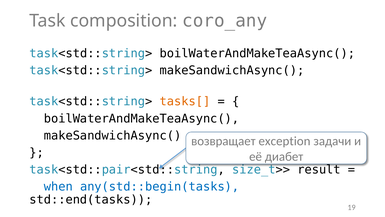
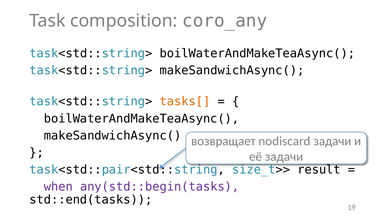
exception: exception -> nodiscard (284, 141)
её диабет: диабет -> задачи (284, 156)
when_any(std::begin(tasks colour: blue -> purple (142, 186)
